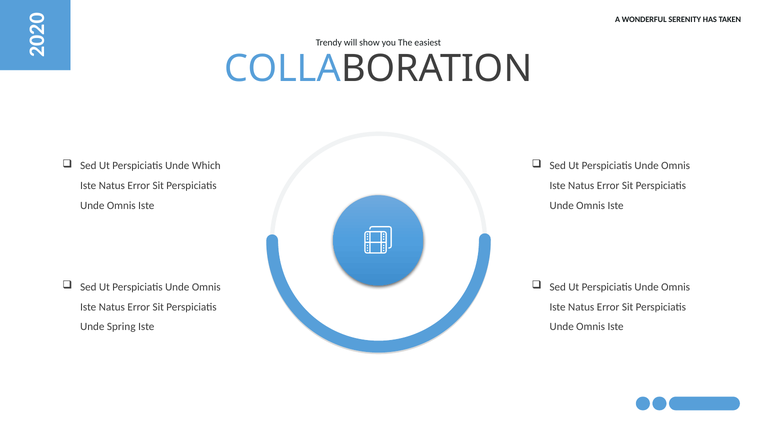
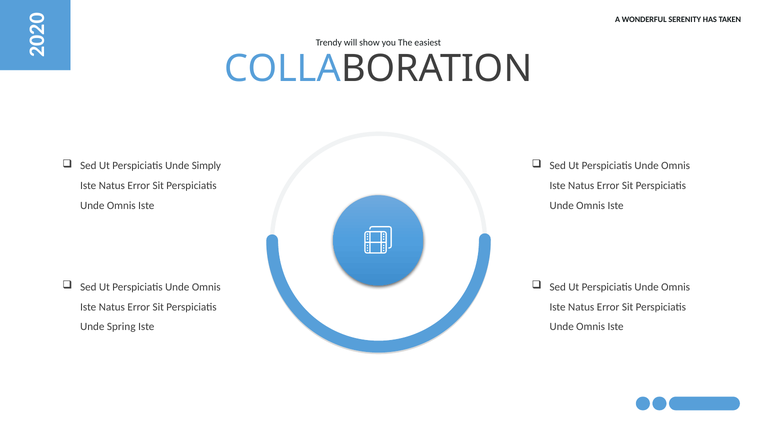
Which: Which -> Simply (206, 166)
